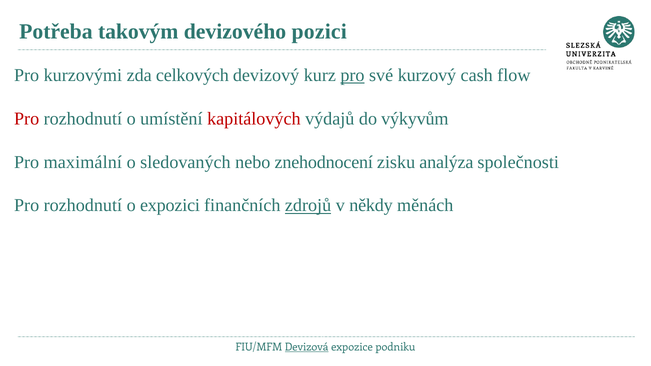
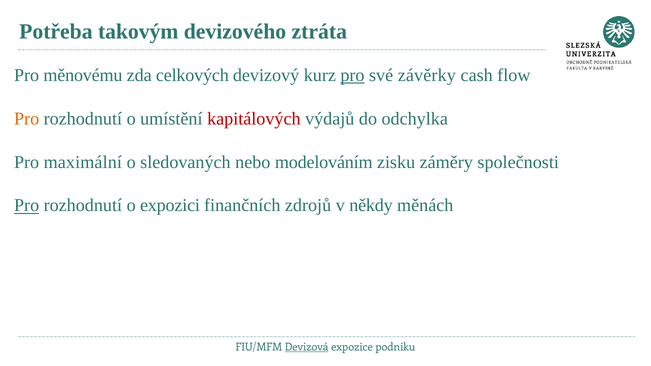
pozici: pozici -> ztráta (319, 32)
kurzovými: kurzovými -> měnovému (83, 75)
kurzový: kurzový -> závěrky (427, 75)
Pro colour: red -> orange (27, 119)
výkyvům: výkyvům -> odchylka (415, 119)
znehodnocení: znehodnocení -> modelováním (324, 162)
analýza: analýza -> záměry (446, 162)
Pro underline: none -> present (27, 206)
zdrojů underline: present -> none (308, 206)
